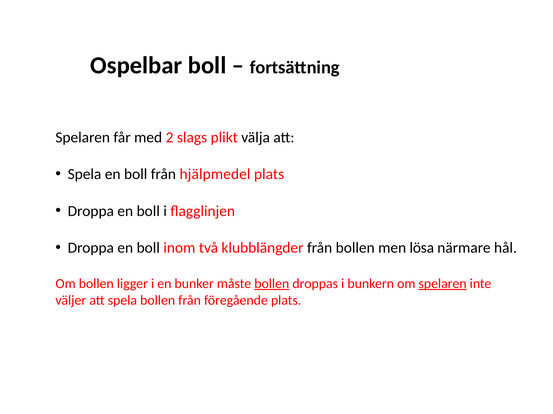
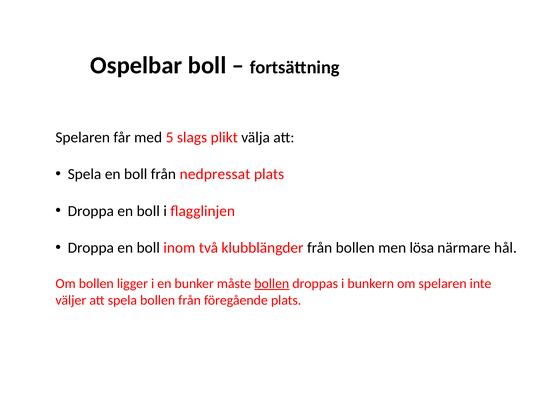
2: 2 -> 5 (170, 138)
hjälpmedel: hjälpmedel -> nedpressat (215, 175)
spelaren underline: present -> none (443, 284)
